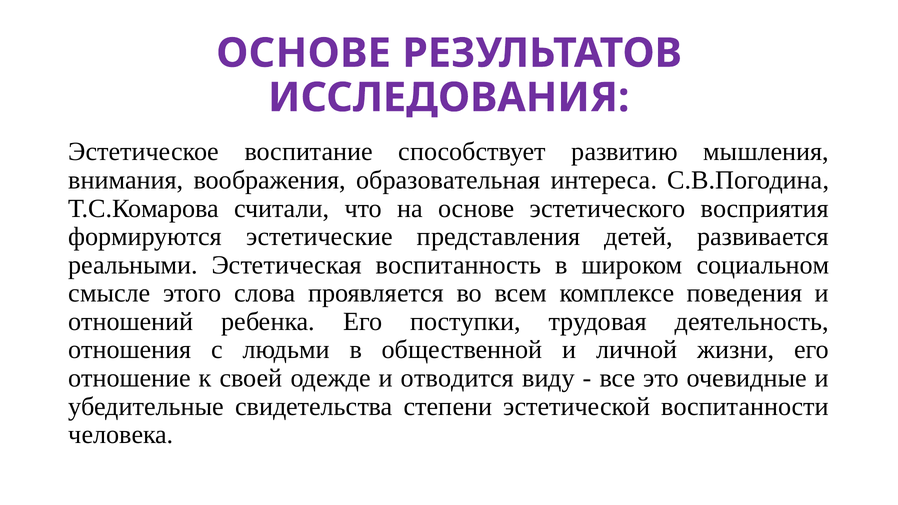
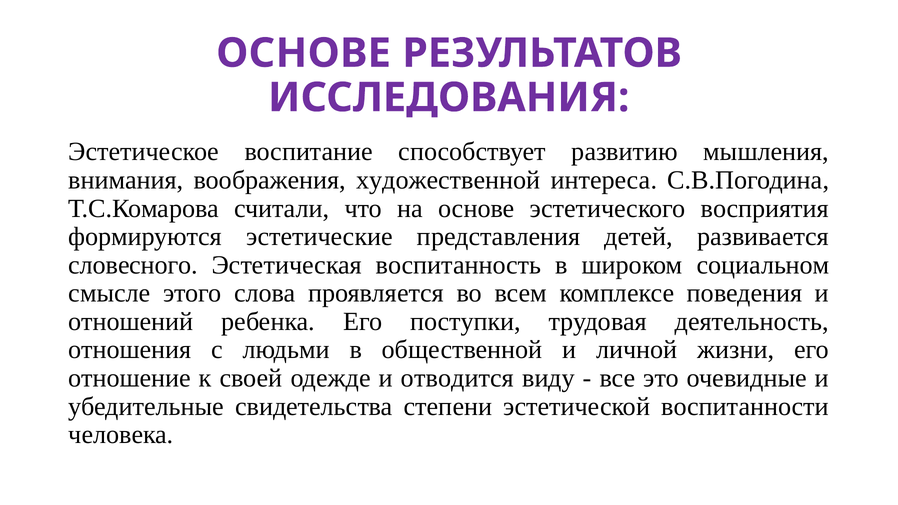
образовательная: образовательная -> художественной (448, 180)
реальными: реальными -> словесного (133, 265)
